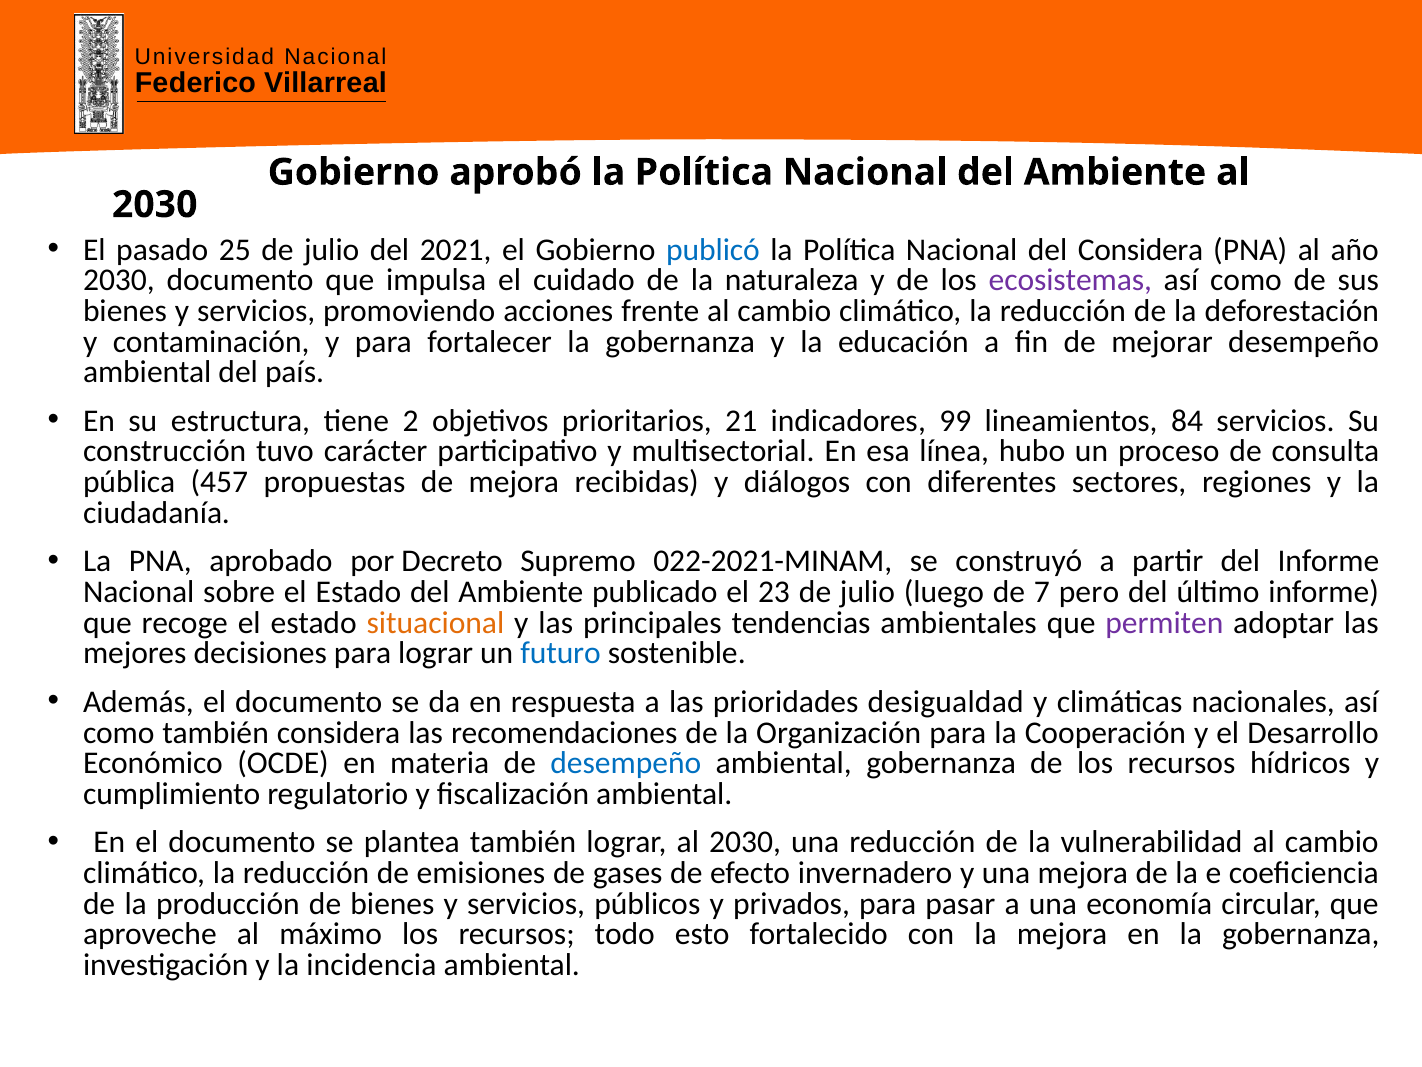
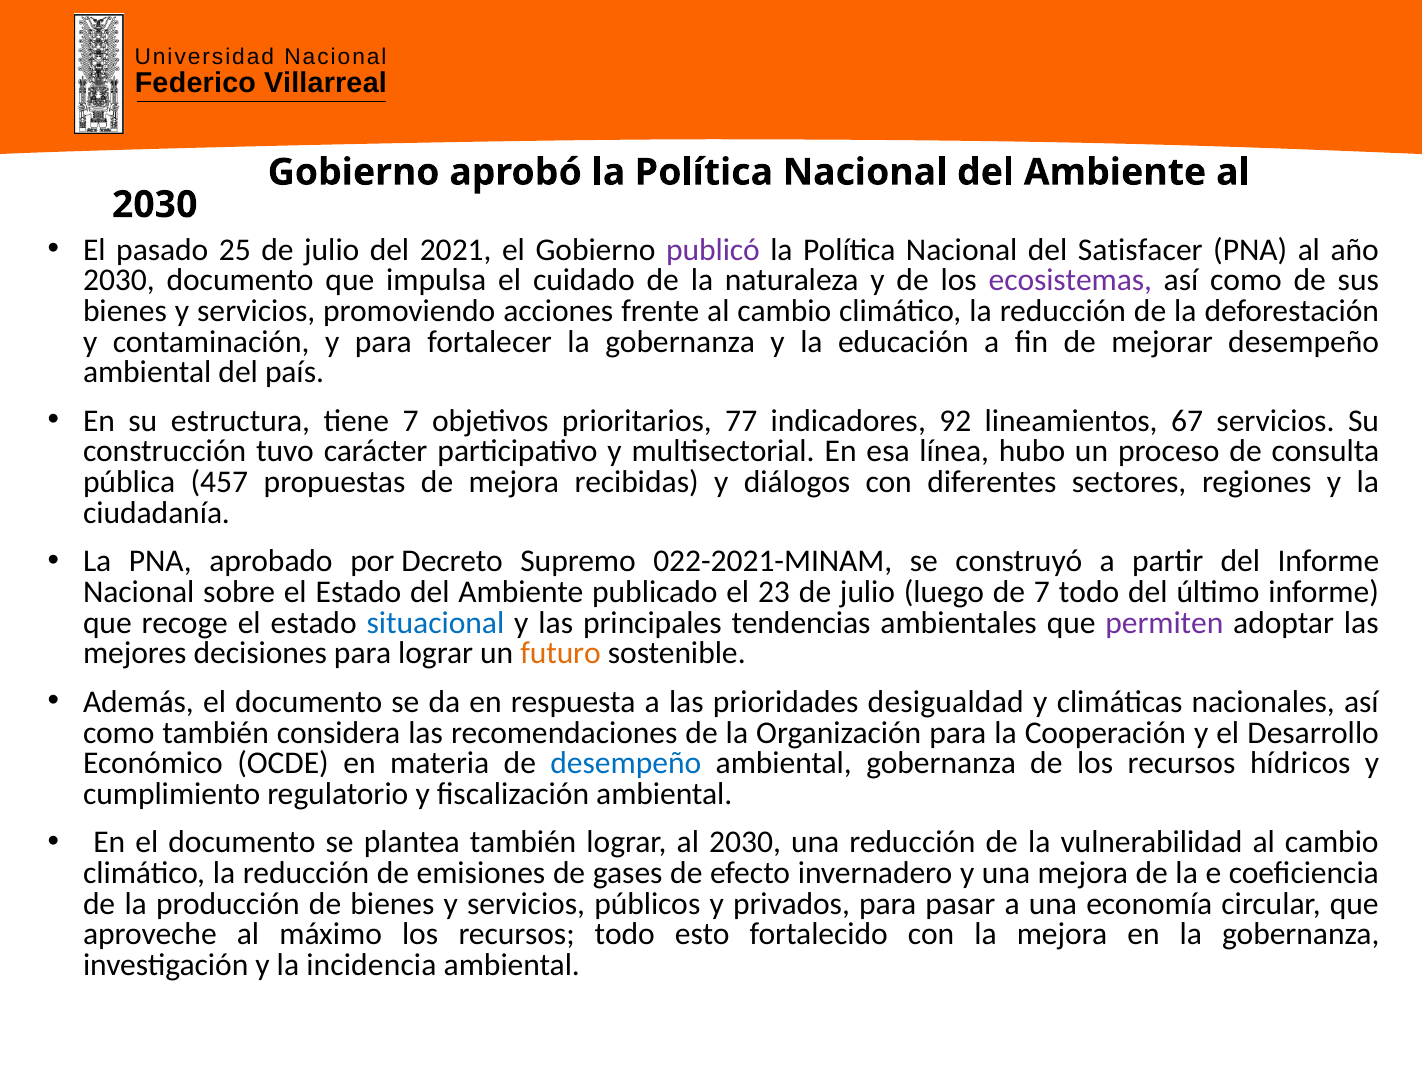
publicó colour: blue -> purple (713, 250)
del Considera: Considera -> Satisfacer (1140, 250)
tiene 2: 2 -> 7 (411, 421)
21: 21 -> 77 (741, 421)
99: 99 -> 92 (955, 421)
84: 84 -> 67 (1187, 421)
7 pero: pero -> todo (1089, 592)
situacional colour: orange -> blue (435, 622)
futuro colour: blue -> orange (561, 653)
